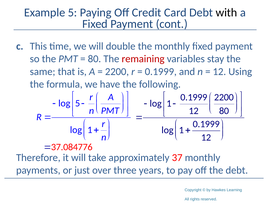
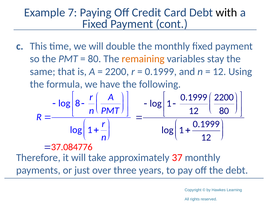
Example 5: 5 -> 7 (73, 13)
remaining colour: red -> orange (143, 59)
5: 5 -> 8 (78, 103)
